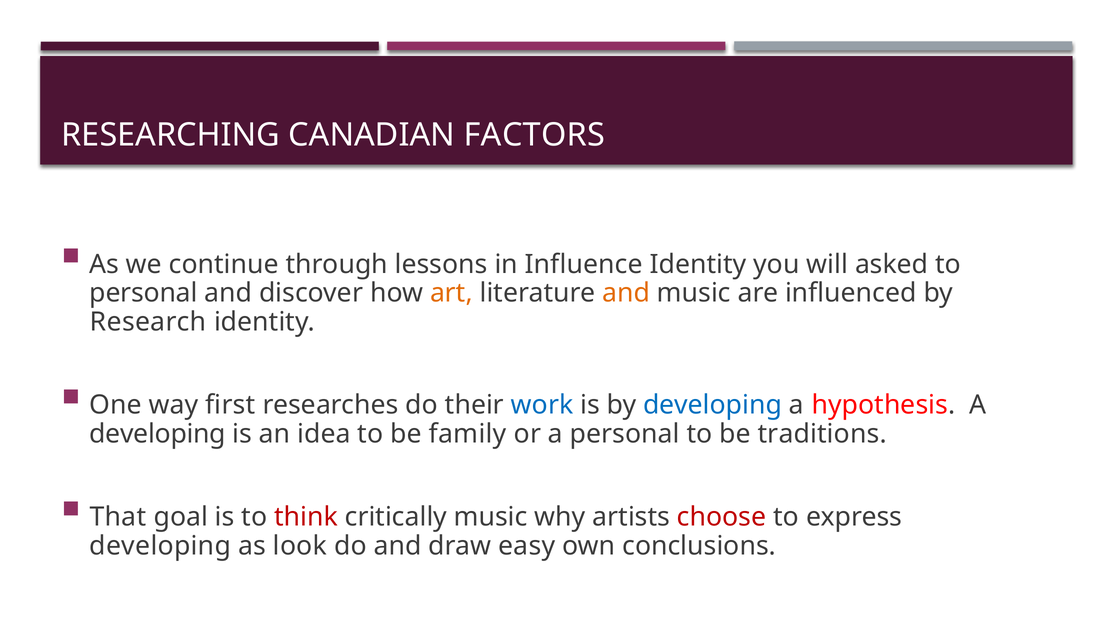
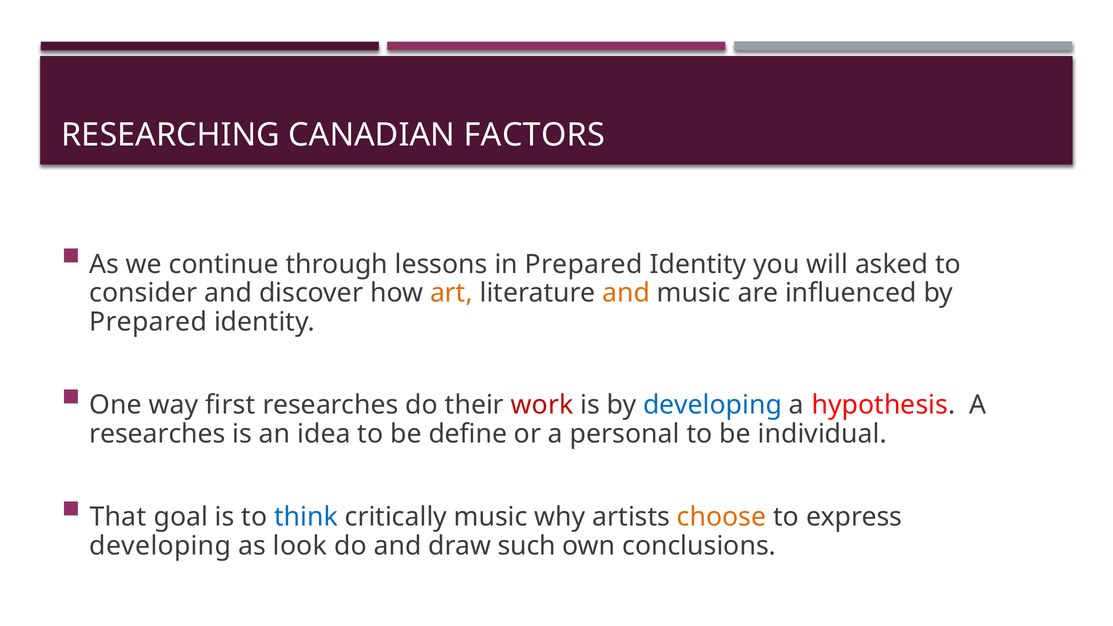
in Influence: Influence -> Prepared (584, 264)
personal: personal -> consider (143, 293)
Research: Research -> Prepared (148, 322)
work colour: blue -> red (542, 405)
developing: developing -> researches (157, 434)
family: family -> define (468, 434)
traditions: traditions -> individual (822, 434)
think colour: red -> blue (306, 517)
choose colour: red -> orange (722, 517)
easy: easy -> such (527, 546)
